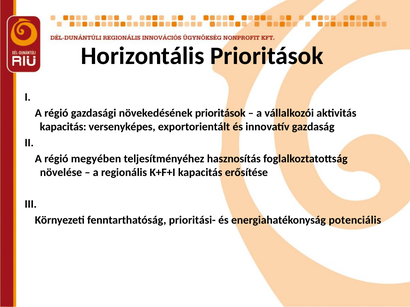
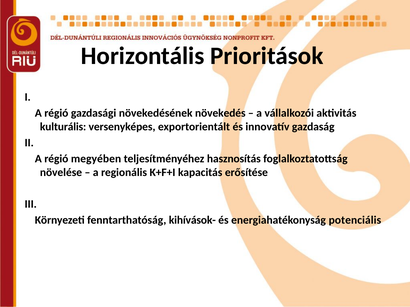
növekedésének prioritások: prioritások -> növekedés (220, 113)
kapacitás: kapacitás -> kulturális (63, 127)
prioritási-: prioritási- -> kihívások- (192, 220)
